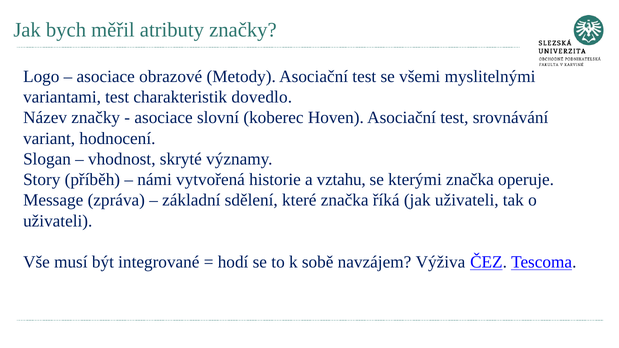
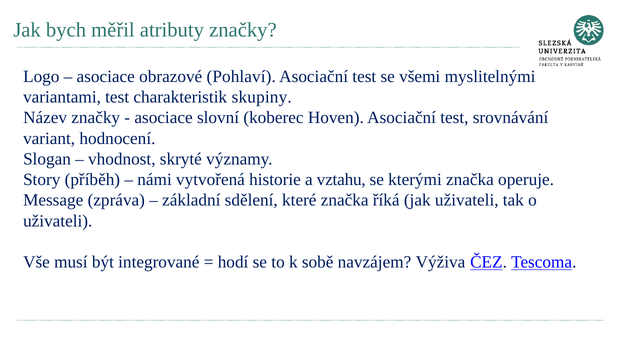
Metody: Metody -> Pohlaví (241, 77)
dovedlo: dovedlo -> skupiny (262, 97)
